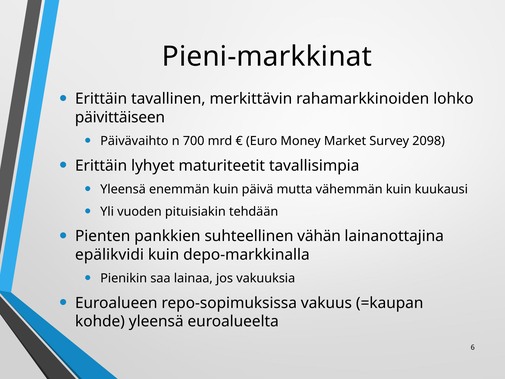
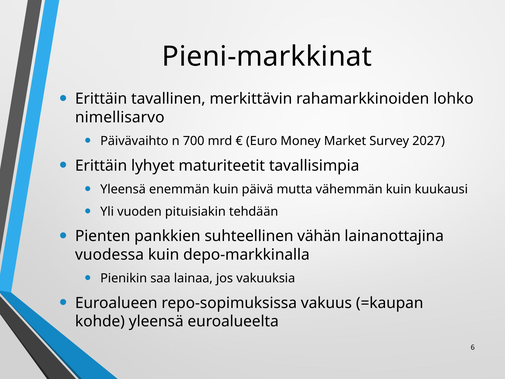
päivittäiseen: päivittäiseen -> nimellisarvo (120, 117)
2098: 2098 -> 2027 (429, 141)
epälikvidi: epälikvidi -> vuodessa (110, 255)
